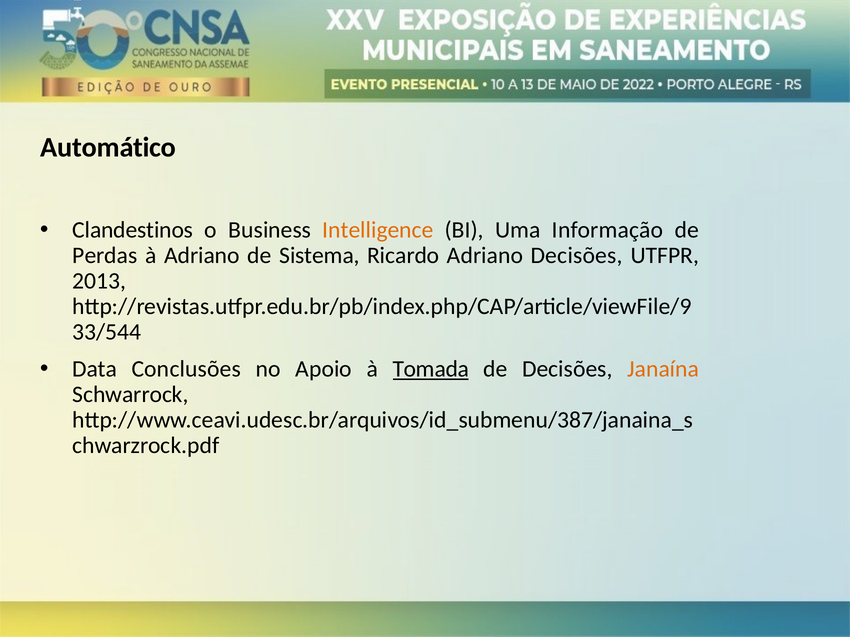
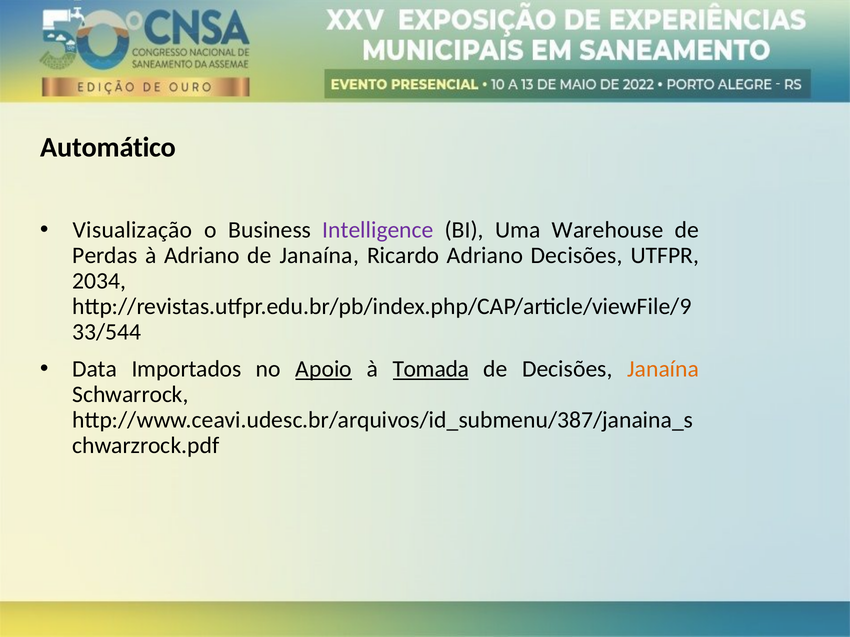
Clandestinos: Clandestinos -> Visualização (133, 230)
Intelligence colour: orange -> purple (378, 230)
Informação: Informação -> Warehouse (608, 230)
de Sistema: Sistema -> Janaína (319, 256)
2013: 2013 -> 2034 (99, 281)
Conclusões: Conclusões -> Importados (186, 369)
Apoio underline: none -> present (324, 369)
